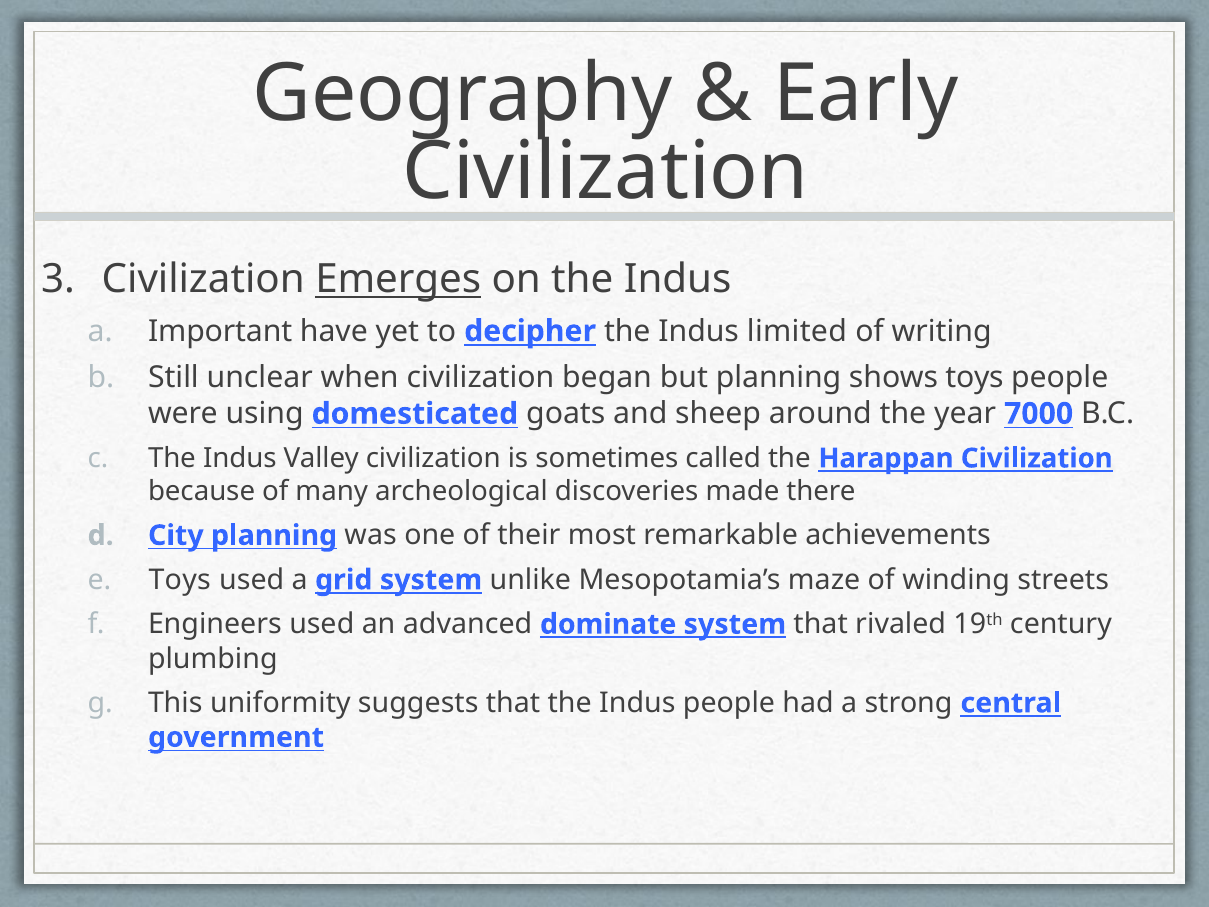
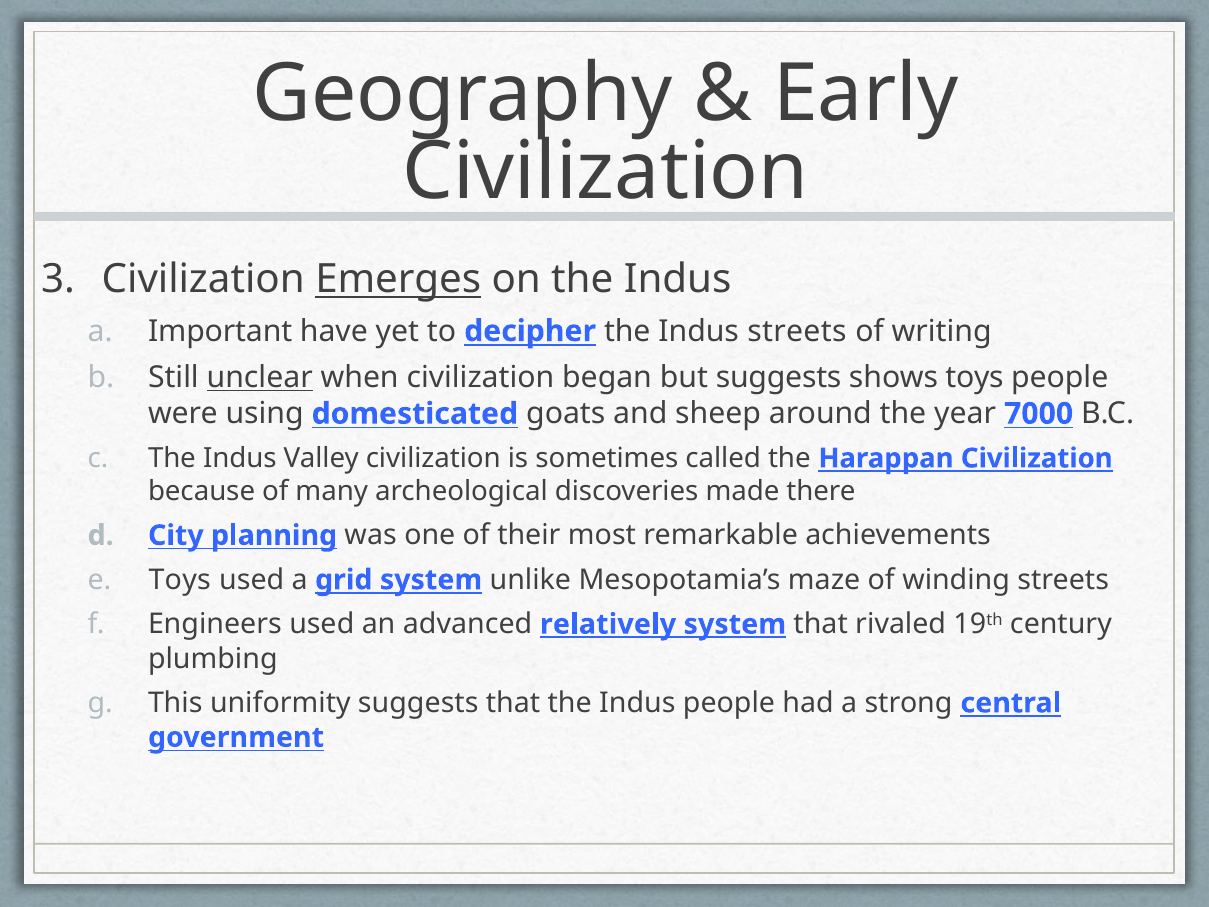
Indus limited: limited -> streets (797, 331)
unclear underline: none -> present (260, 377)
but planning: planning -> suggests (779, 377)
dominate: dominate -> relatively (608, 624)
